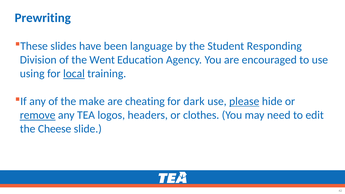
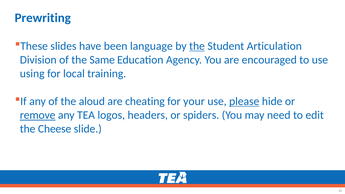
the underline: none -> present (197, 46)
Responding: Responding -> Articulation (274, 46)
Went: Went -> Same (102, 60)
local underline: present -> none (74, 74)
make: make -> aloud (92, 101)
dark: dark -> your (194, 101)
clothes: clothes -> spiders (201, 115)
